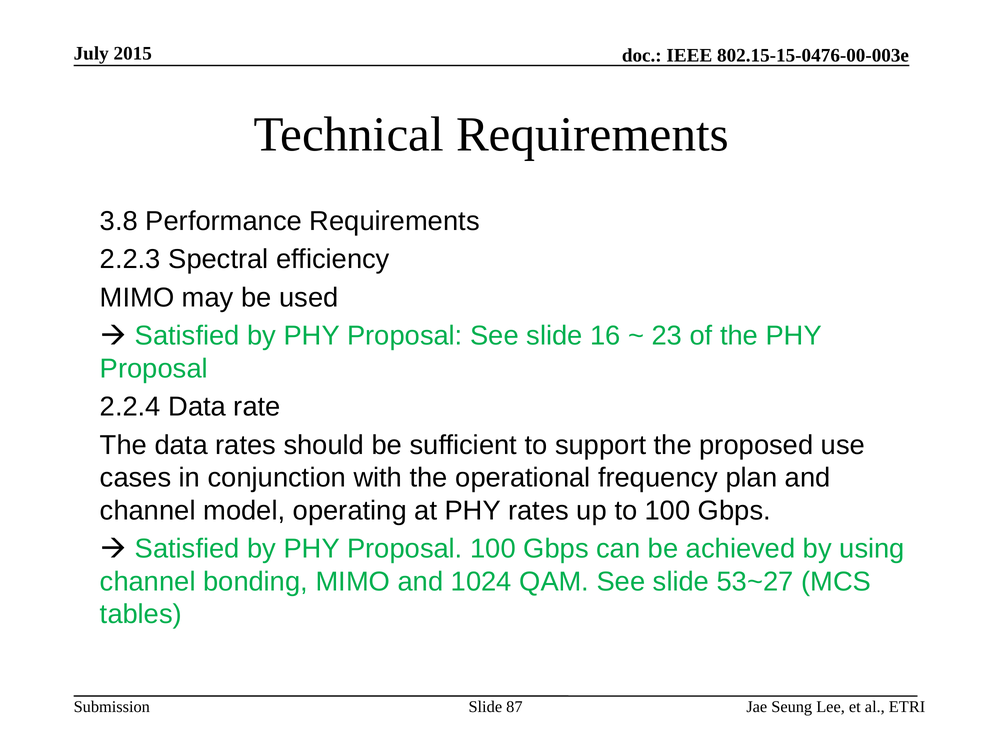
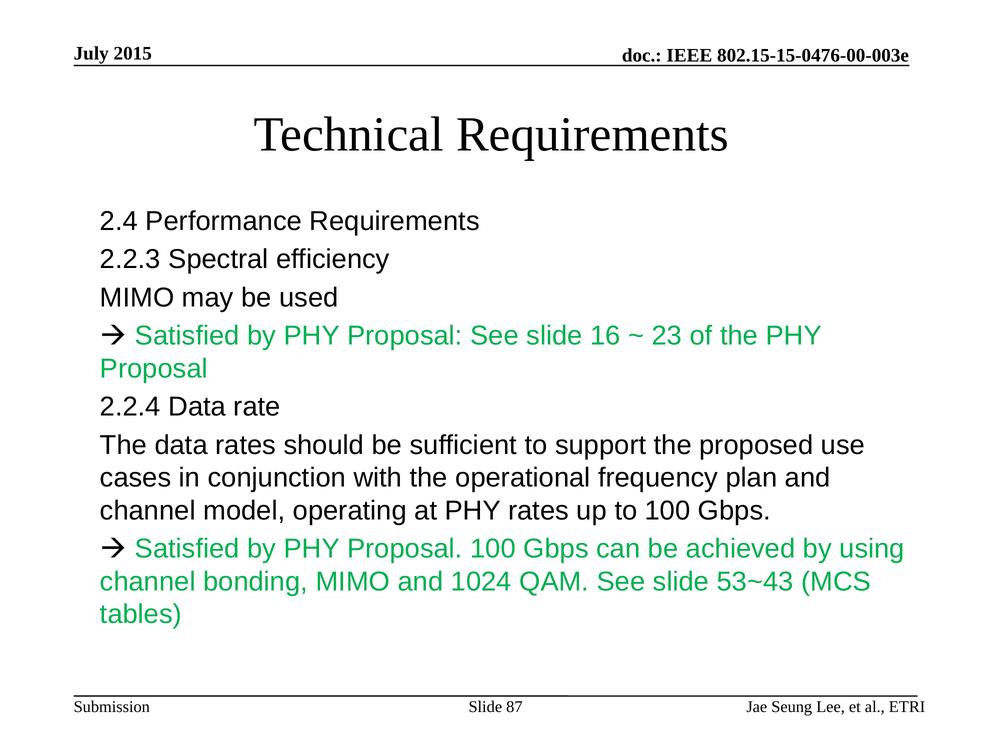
3.8: 3.8 -> 2.4 (119, 221)
53~27: 53~27 -> 53~43 (755, 582)
